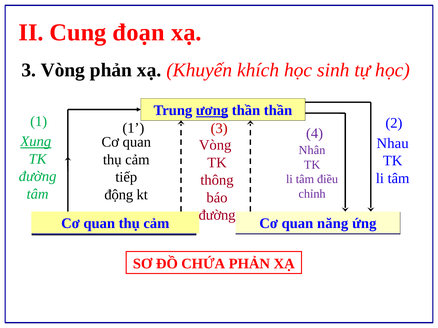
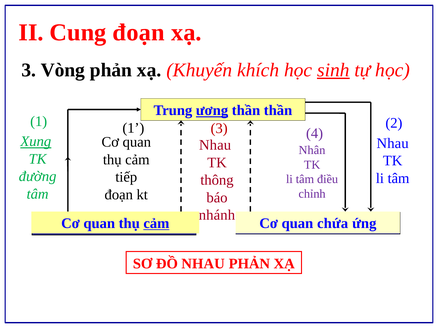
sinh underline: none -> present (333, 70)
Vòng: Vòng -> Nhau (215, 145)
động: động -> đoạn (119, 195)
đường: đường -> nhánh (217, 215)
cảm underline: none -> present (156, 224)
năng: năng -> chứa (333, 224)
ĐỒ CHỨA: CHỨA -> NHAU (203, 264)
